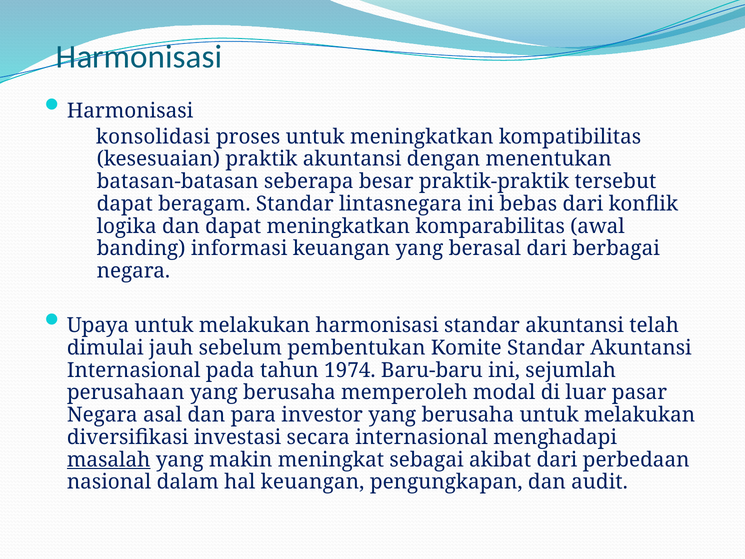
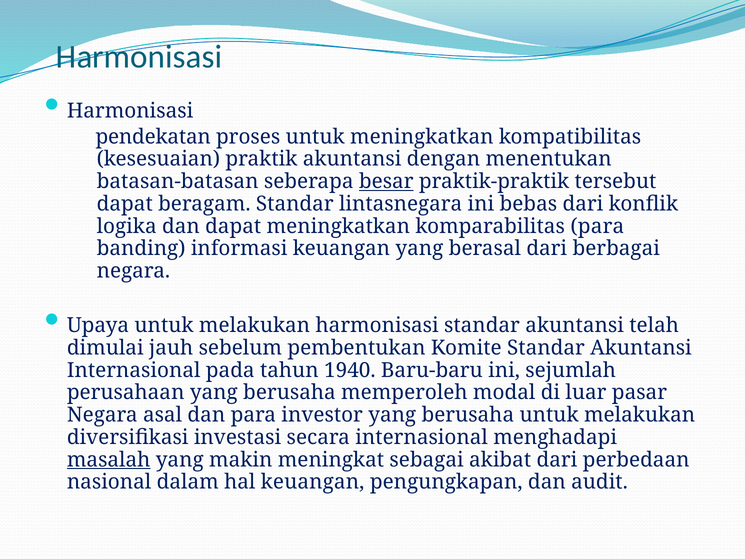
konsolidasi: konsolidasi -> pendekatan (153, 137)
besar underline: none -> present (386, 181)
komparabilitas awal: awal -> para (597, 226)
1974: 1974 -> 1940 (350, 370)
